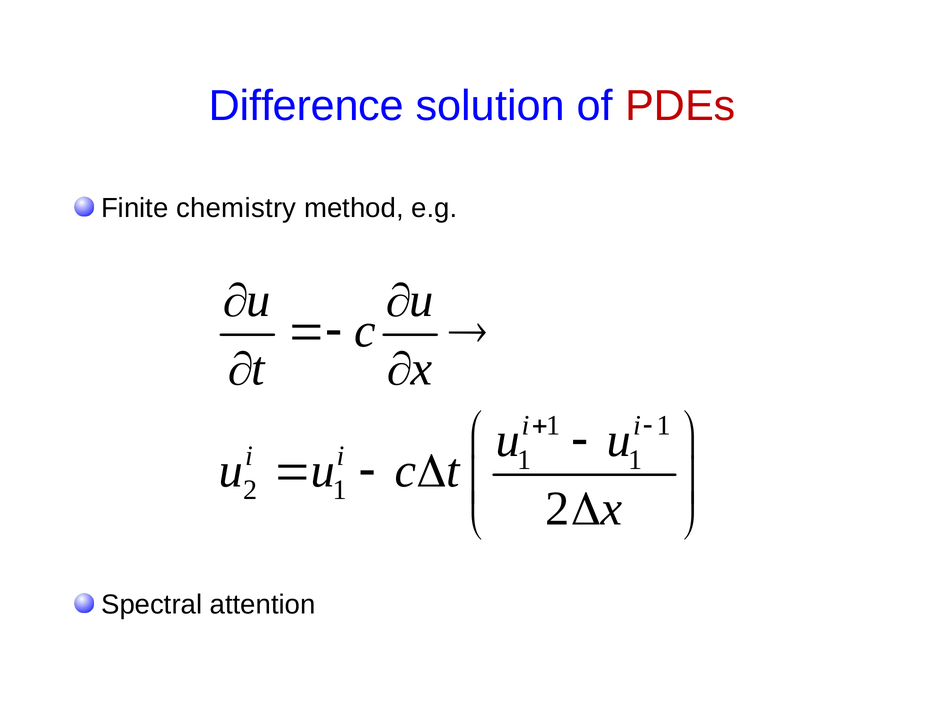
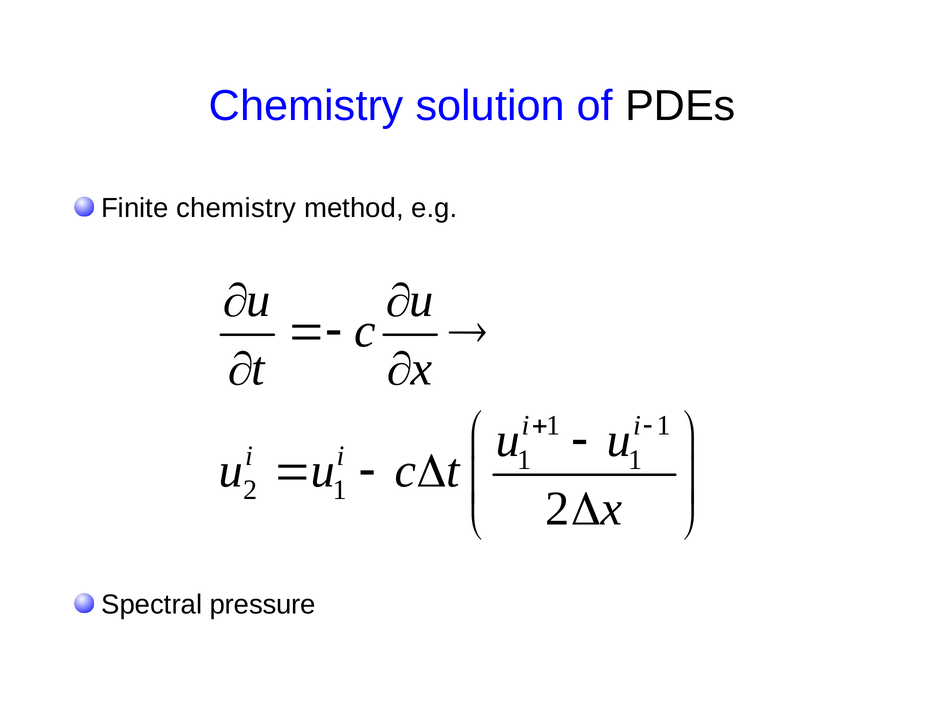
Difference: Difference -> Chemistry (306, 106)
PDEs colour: red -> black (680, 106)
attention: attention -> pressure (263, 604)
